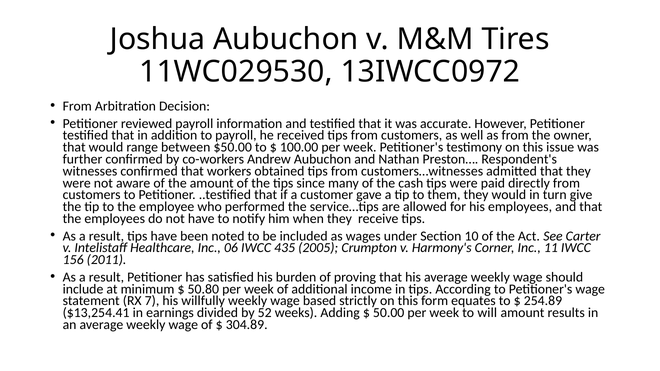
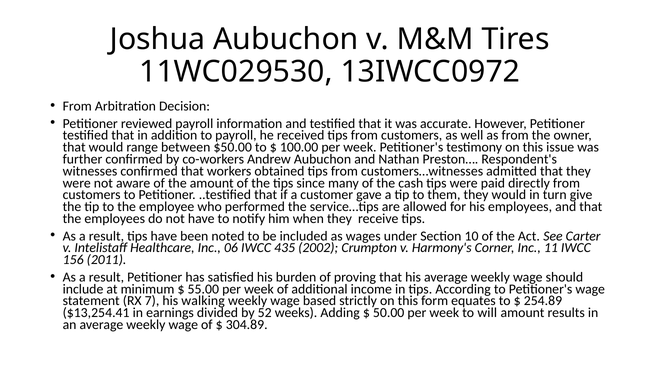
2005: 2005 -> 2002 (318, 248)
50.80: 50.80 -> 55.00 (203, 289)
willfully: willfully -> walking (203, 301)
